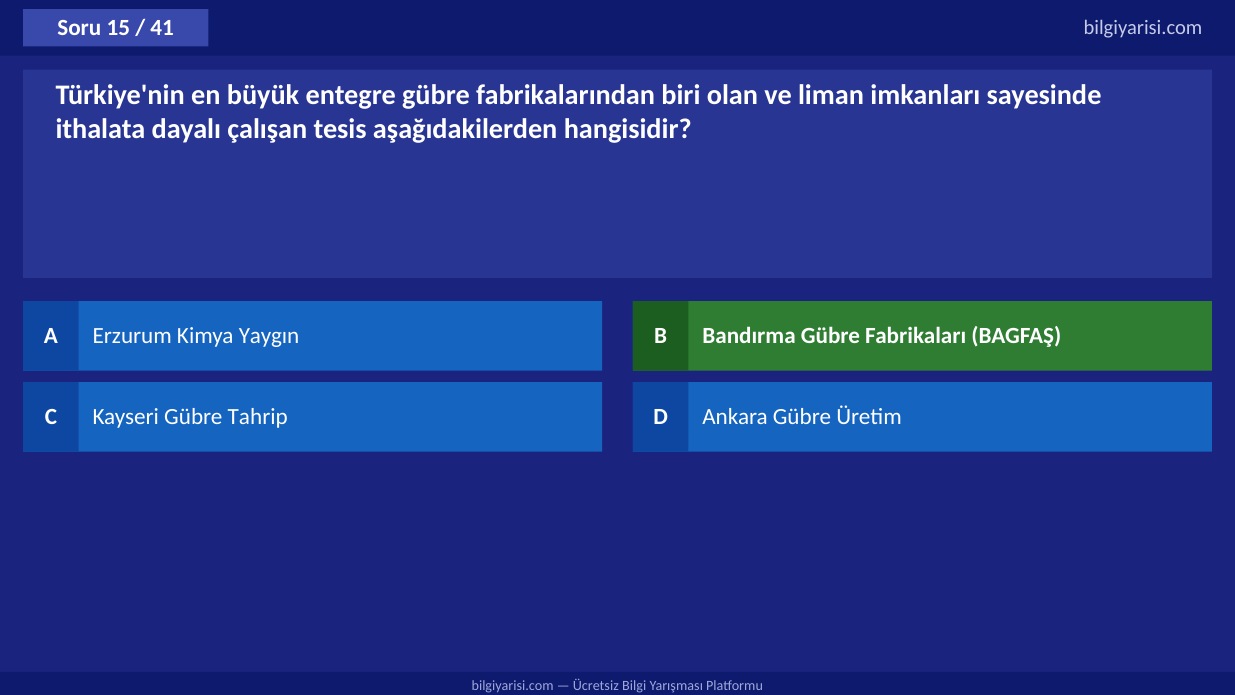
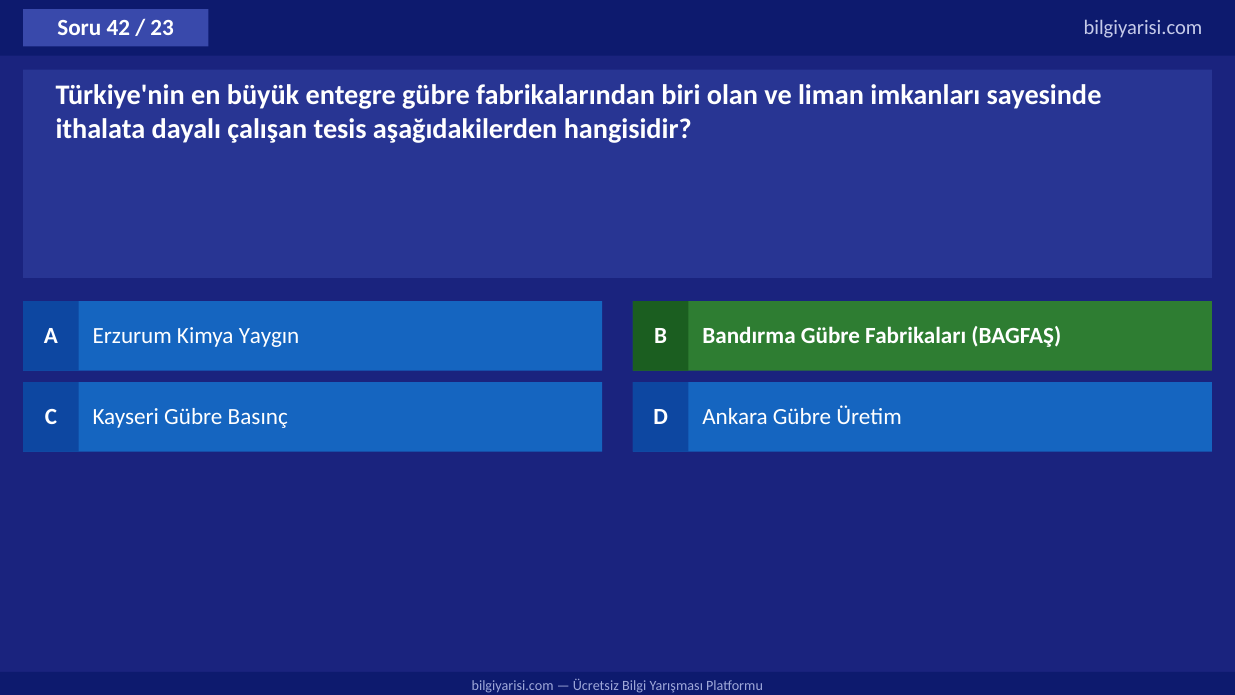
15: 15 -> 42 (118, 28)
41: 41 -> 23 (162, 28)
Tahrip: Tahrip -> Basınç (258, 417)
